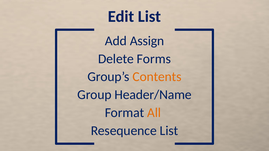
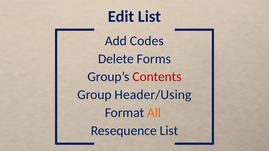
Assign: Assign -> Codes (147, 41)
Contents colour: orange -> red (157, 77)
Header/Name: Header/Name -> Header/Using (153, 95)
